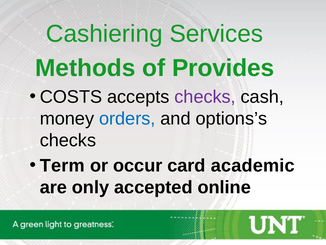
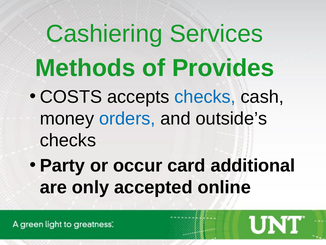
checks colour: purple -> blue (205, 97)
options’s: options’s -> outside’s (231, 118)
Term: Term -> Party (62, 165)
academic: academic -> additional (253, 165)
